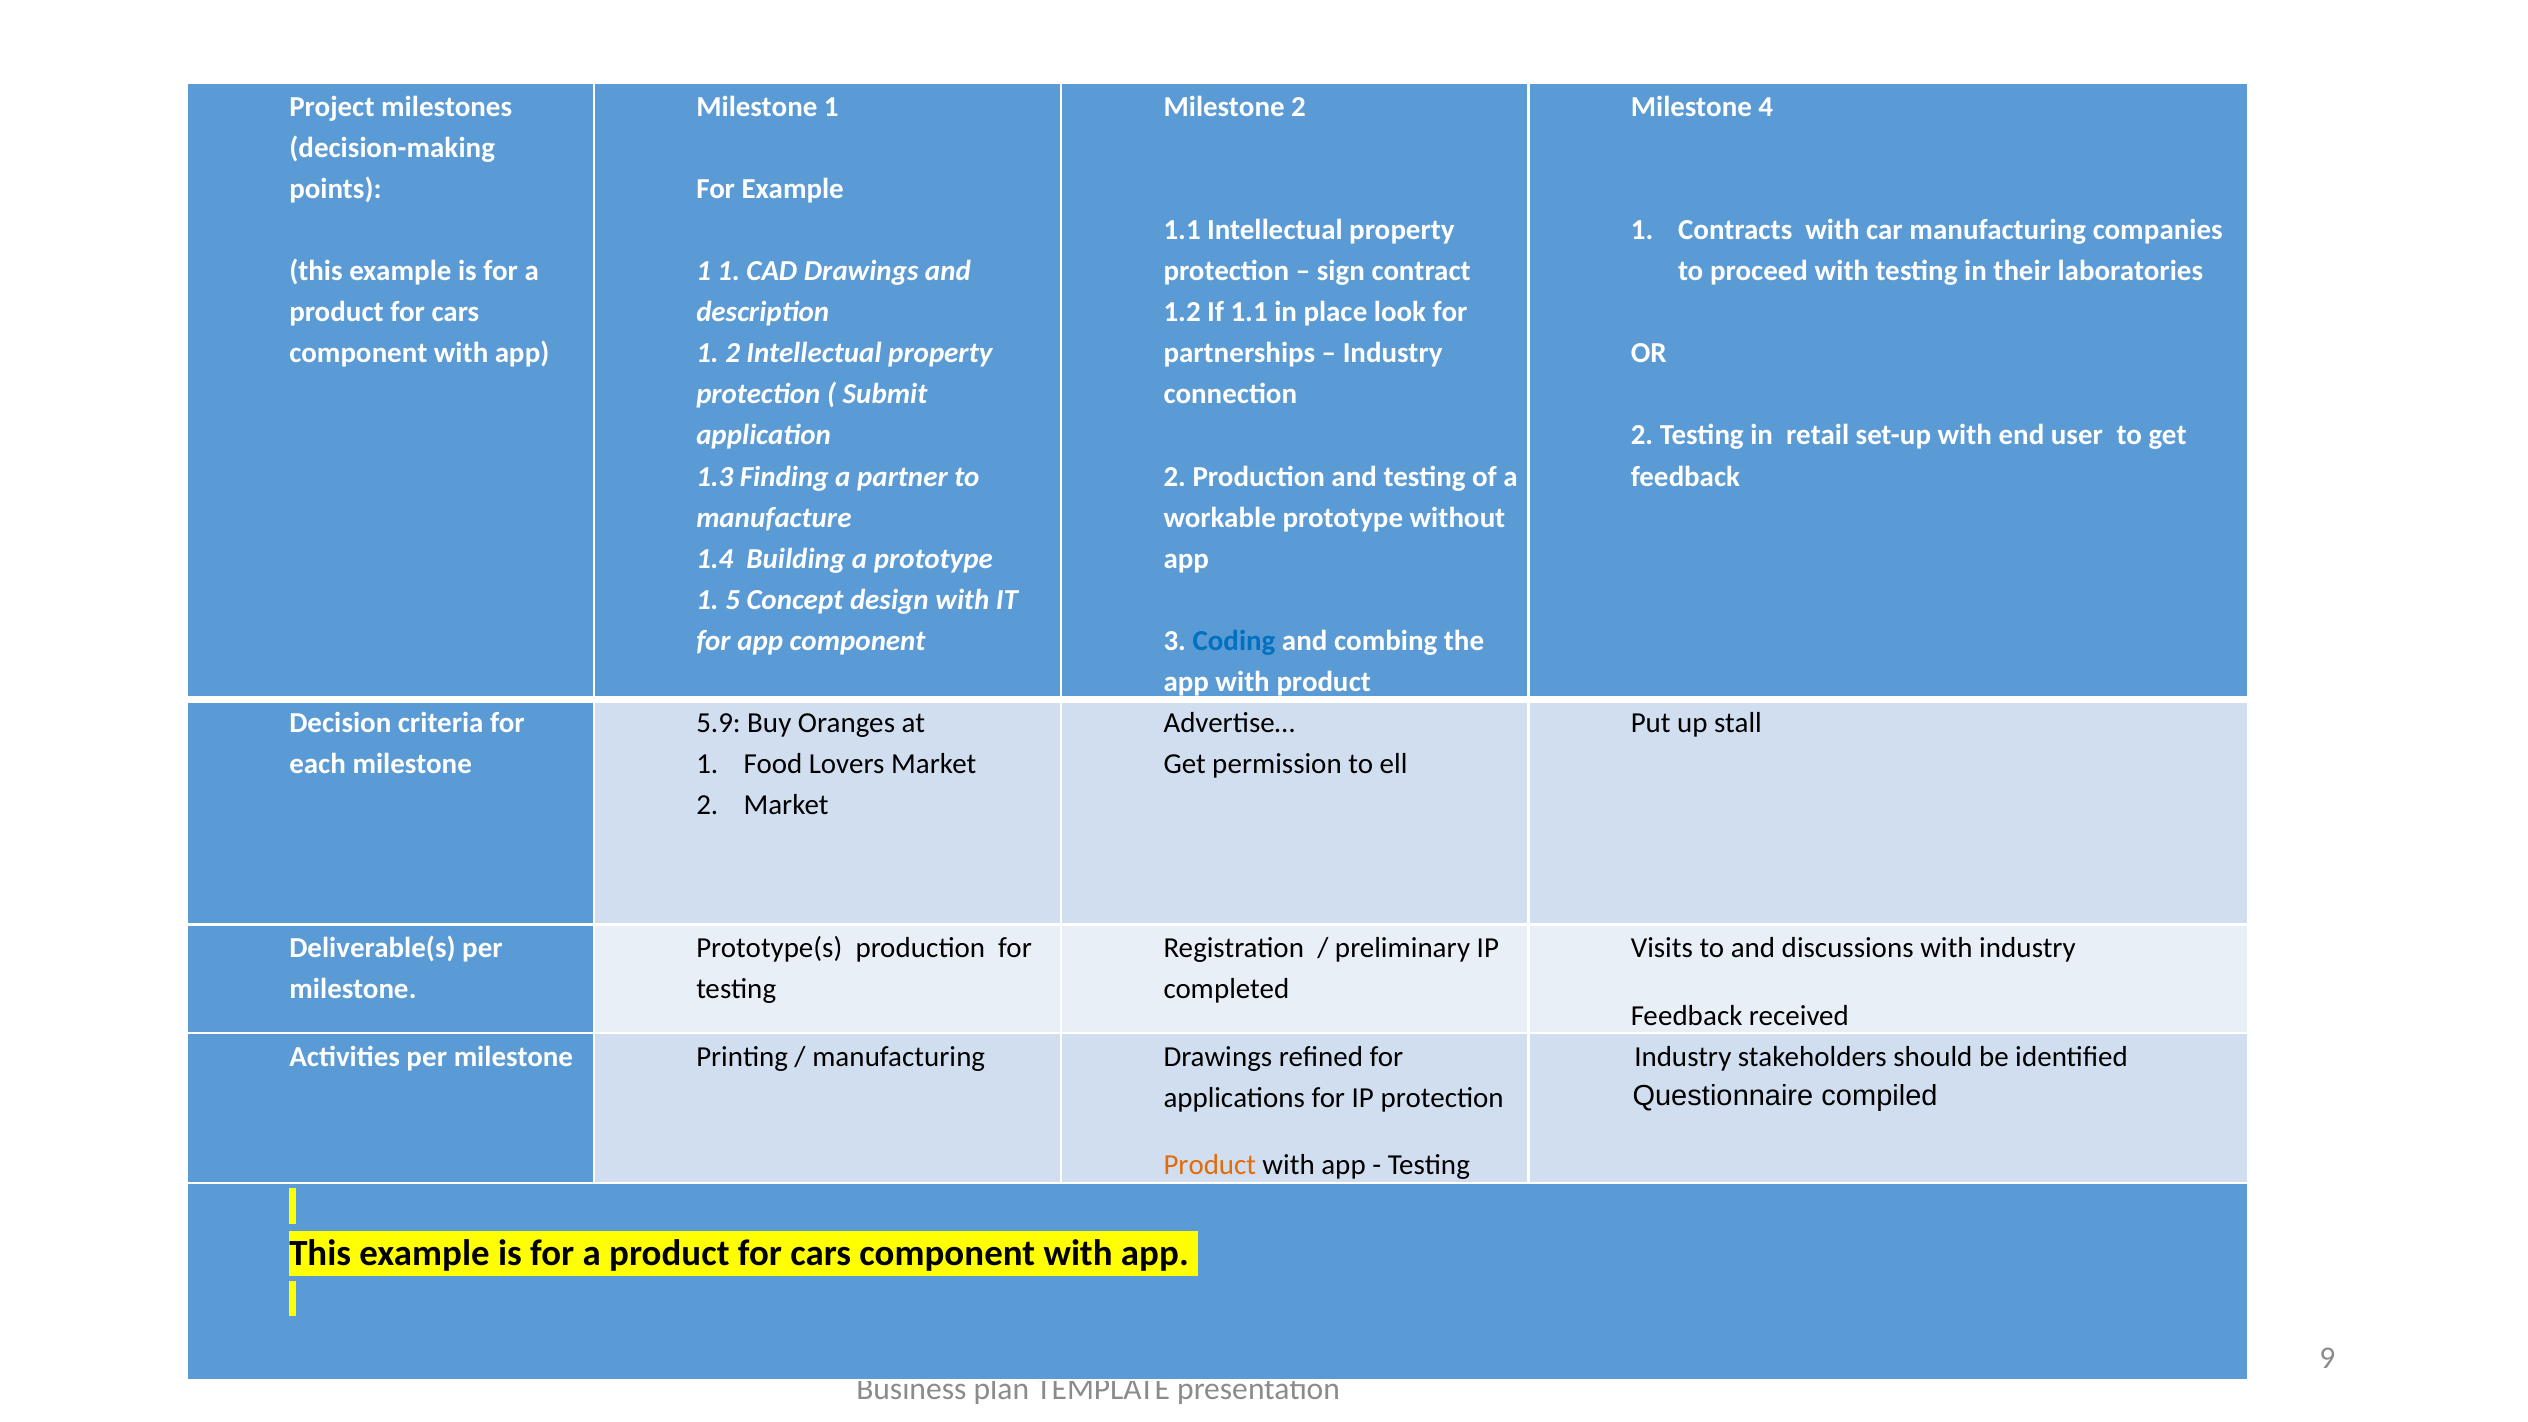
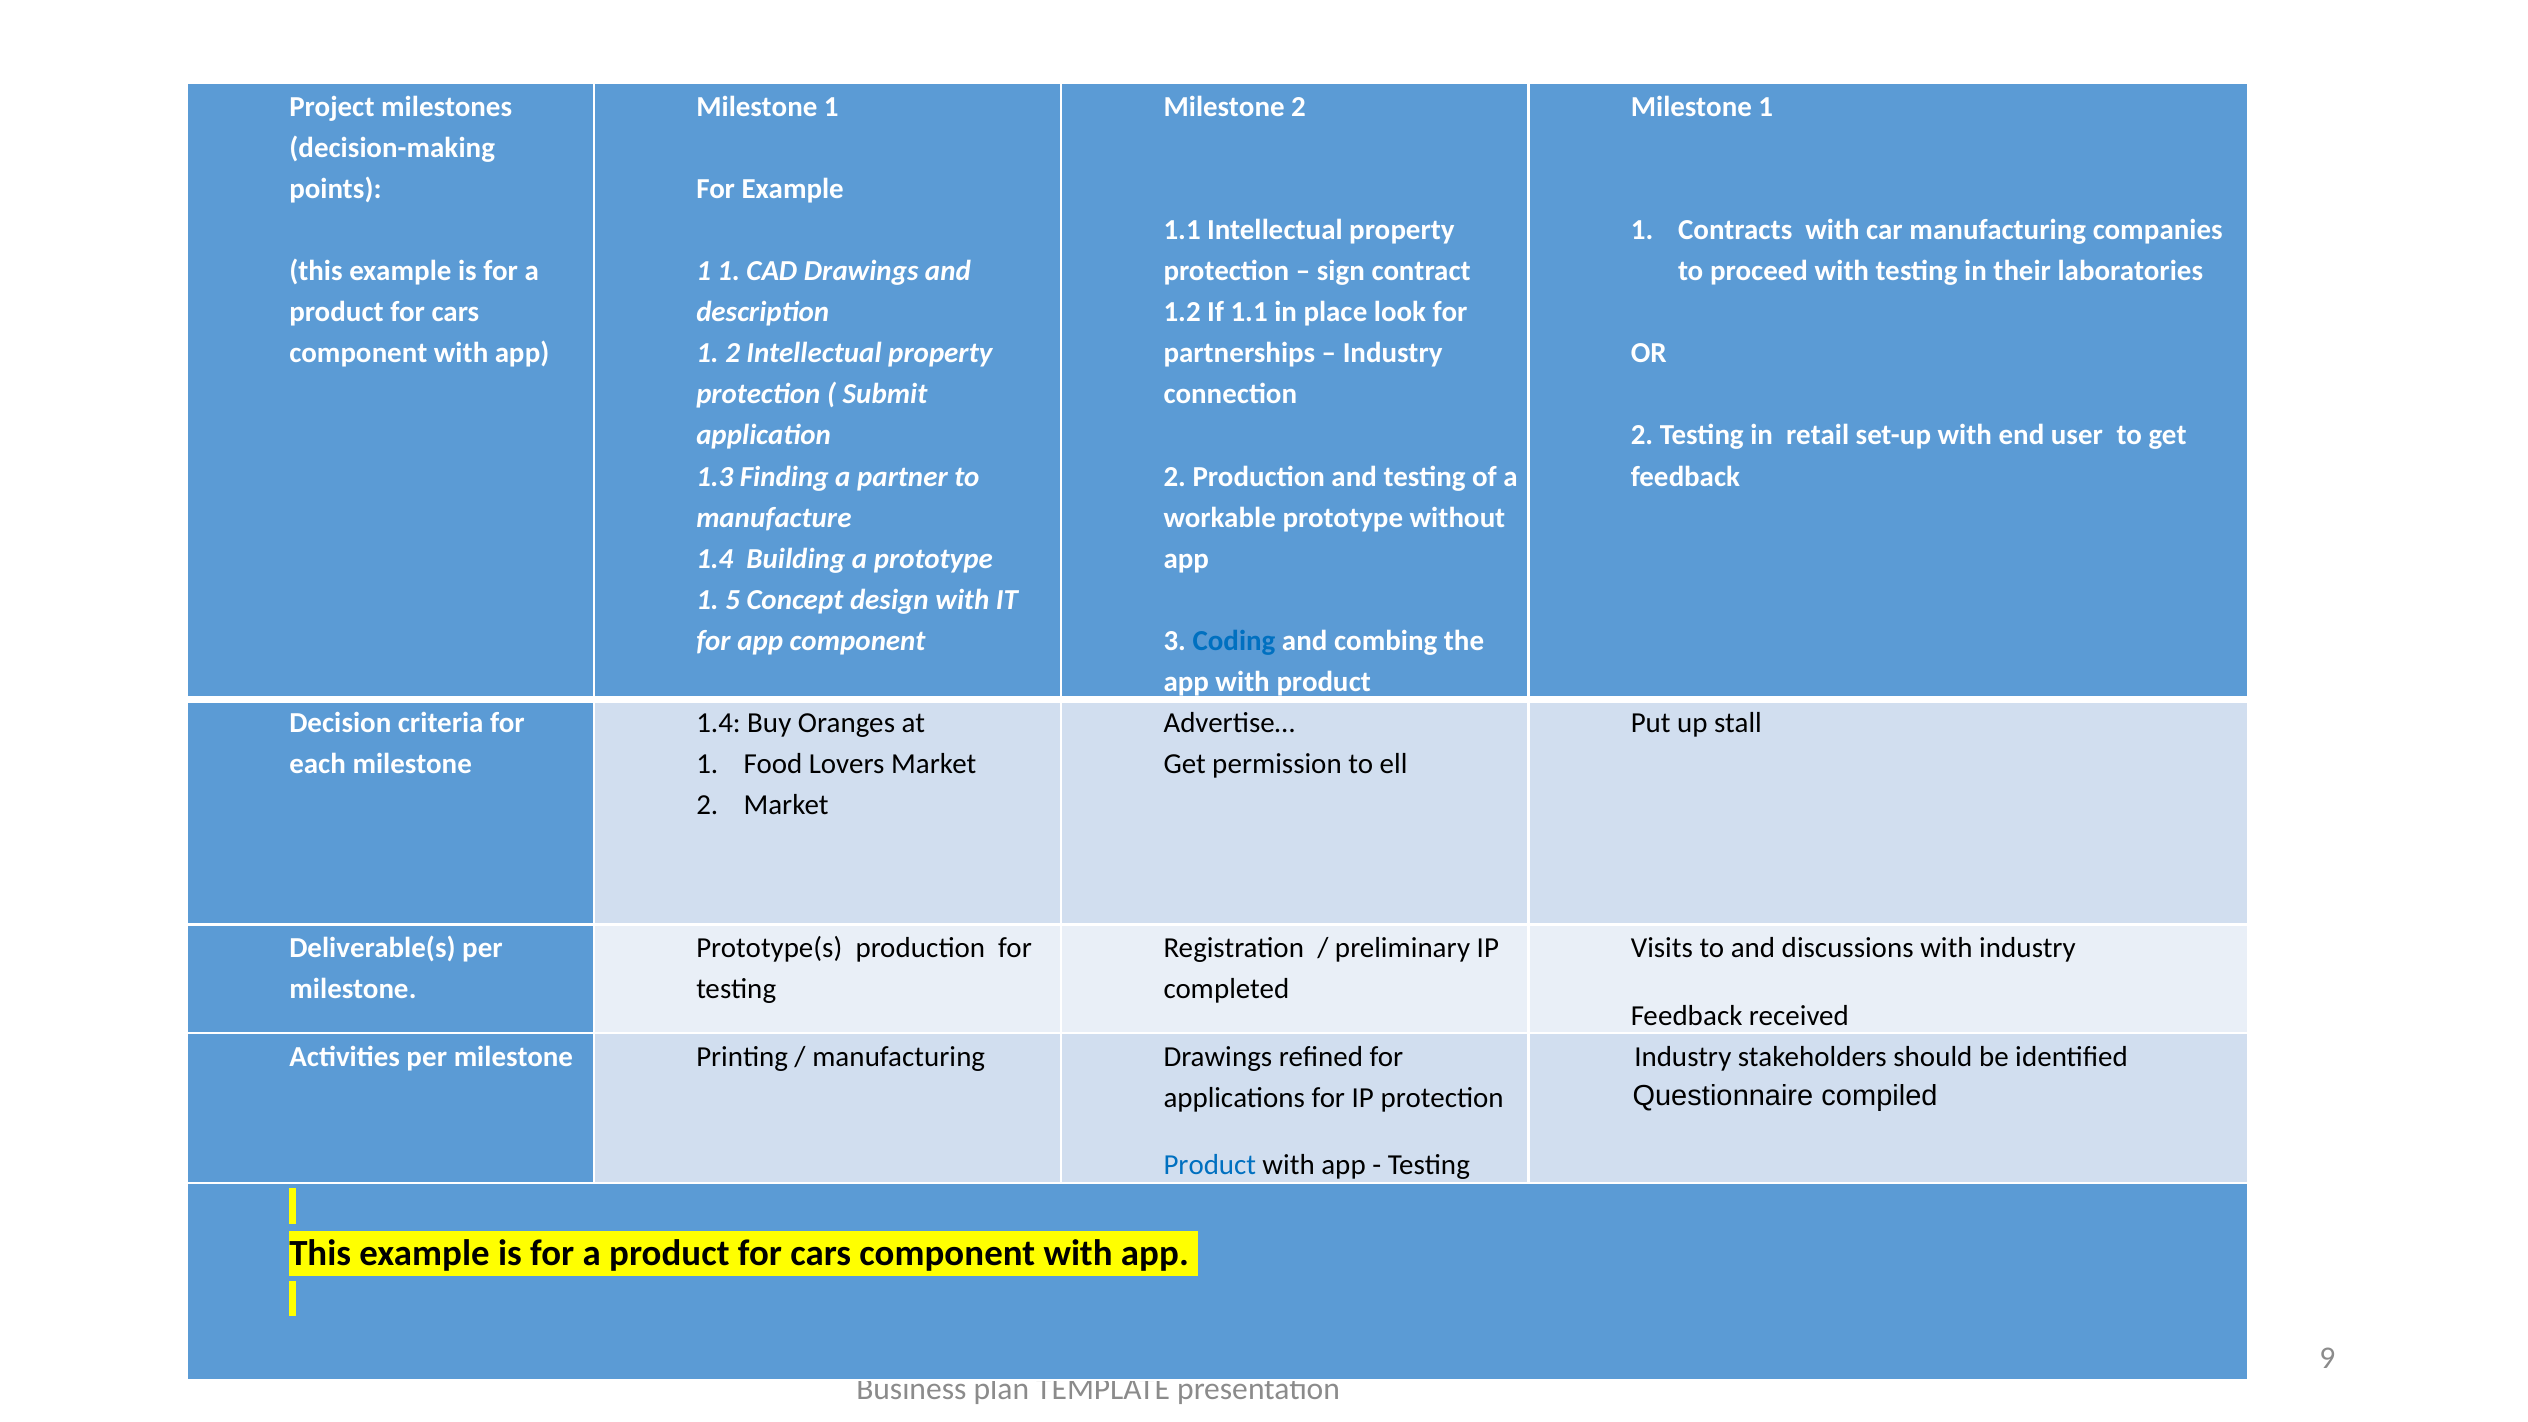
4: 4 -> 1 (1766, 107)
5.9: 5.9 -> 1.4 (718, 723)
Product colour: orange -> blue (1210, 1165)
